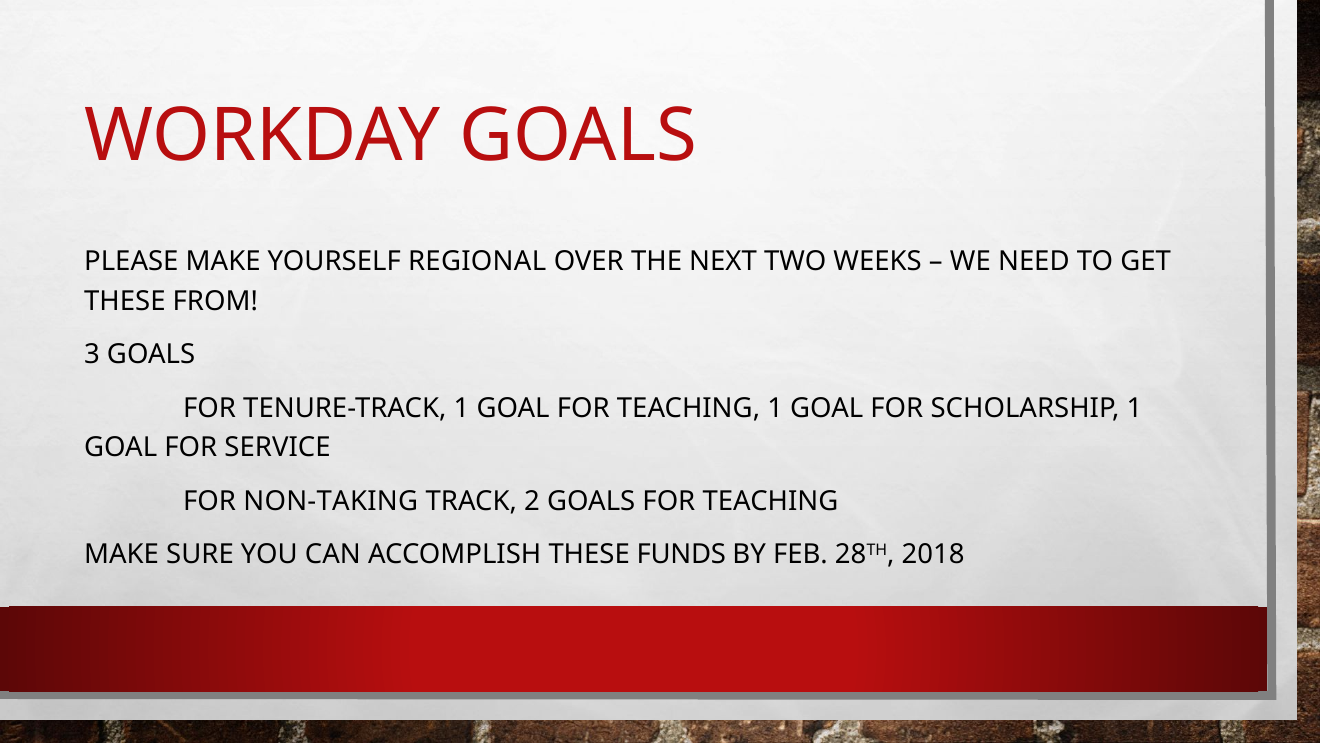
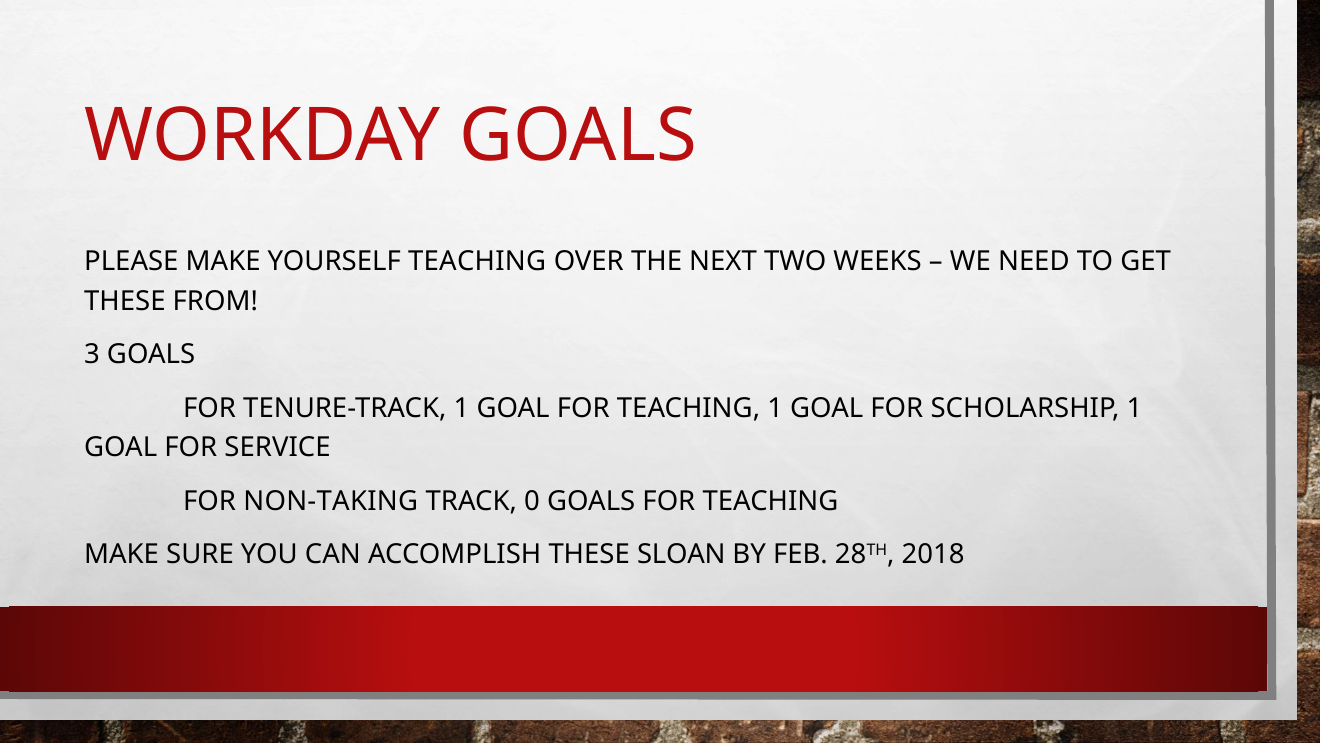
YOURSELF REGIONAL: REGIONAL -> TEACHING (477, 262)
2: 2 -> 0 (532, 501)
FUNDS: FUNDS -> SLOAN (681, 554)
